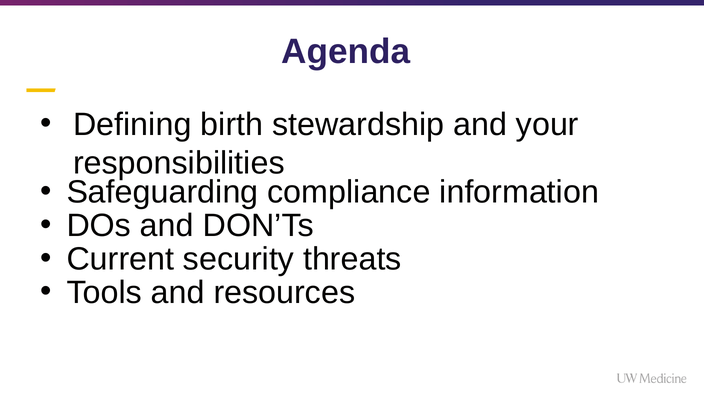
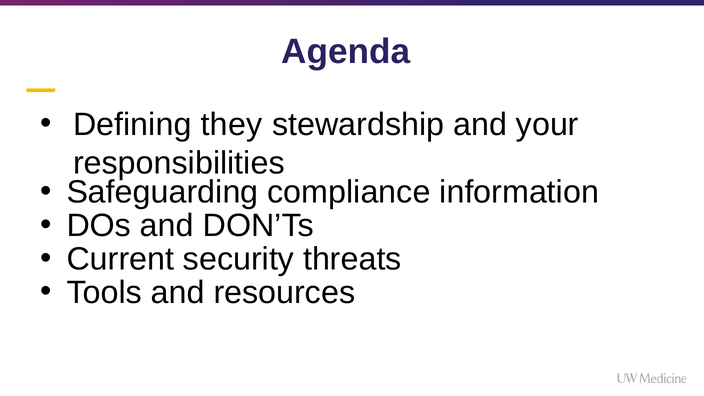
birth: birth -> they (232, 124)
